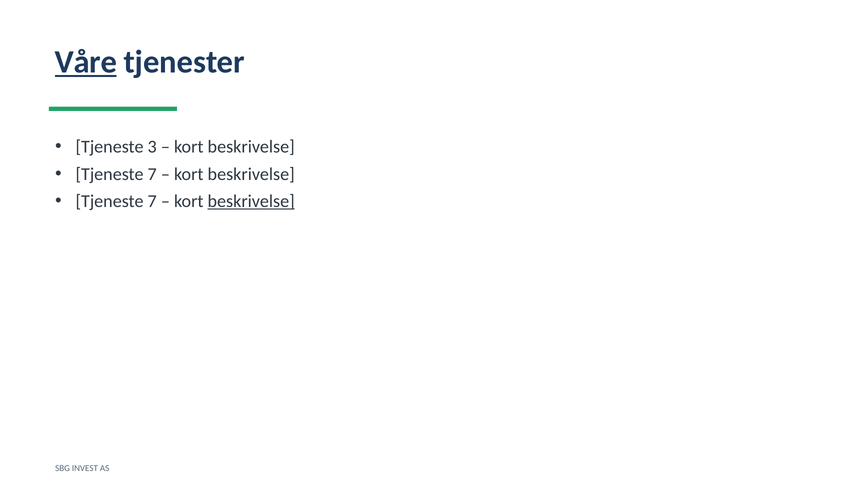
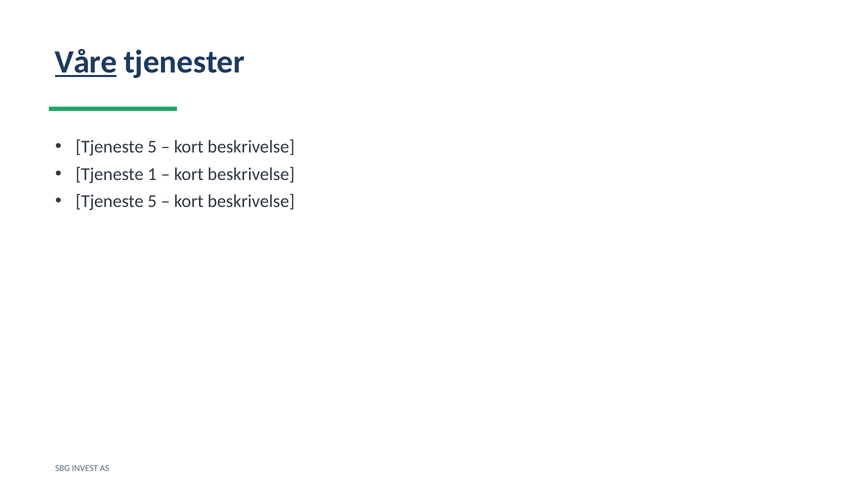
3: 3 -> 5 (152, 147)
7: 7 -> 1 (152, 174)
7: 7 -> 5 (152, 201)
beskrivelse underline: present -> none (251, 201)
